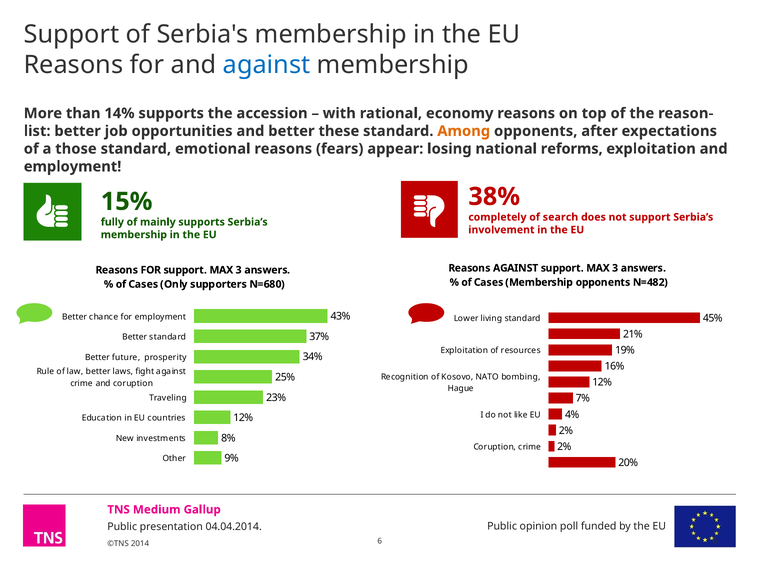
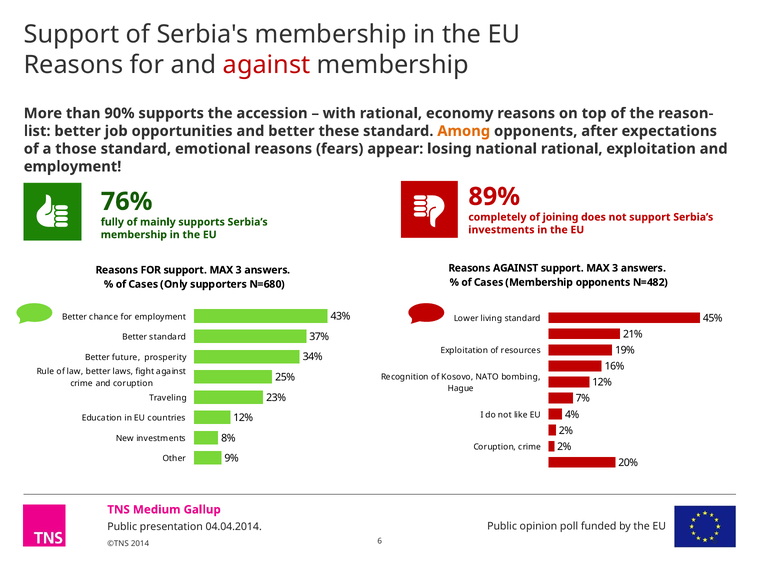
against colour: blue -> red (267, 65)
14%: 14% -> 90% (119, 113)
national reforms: reforms -> rational (572, 149)
38%: 38% -> 89% (494, 197)
15%: 15% -> 76% (127, 202)
search: search -> joining (561, 217)
involvement: involvement -> investments (501, 230)
